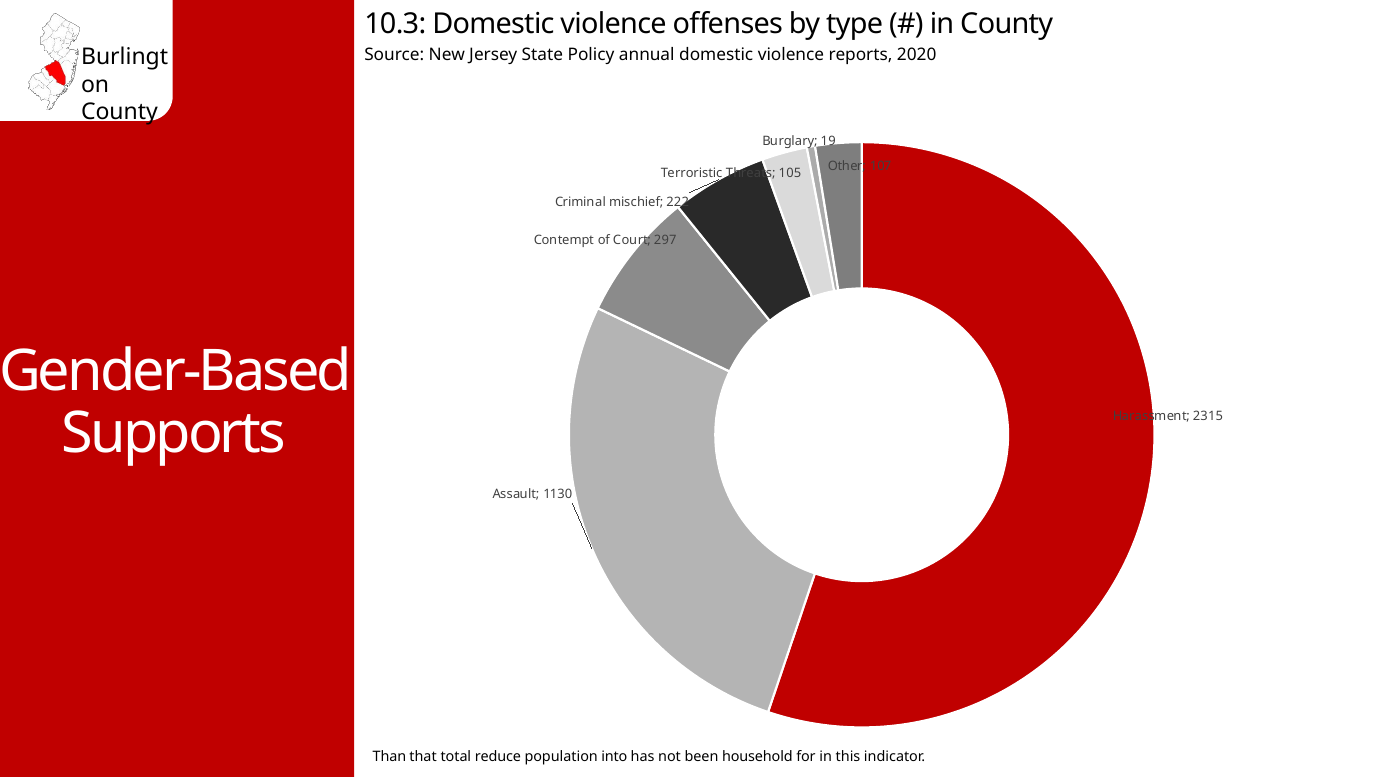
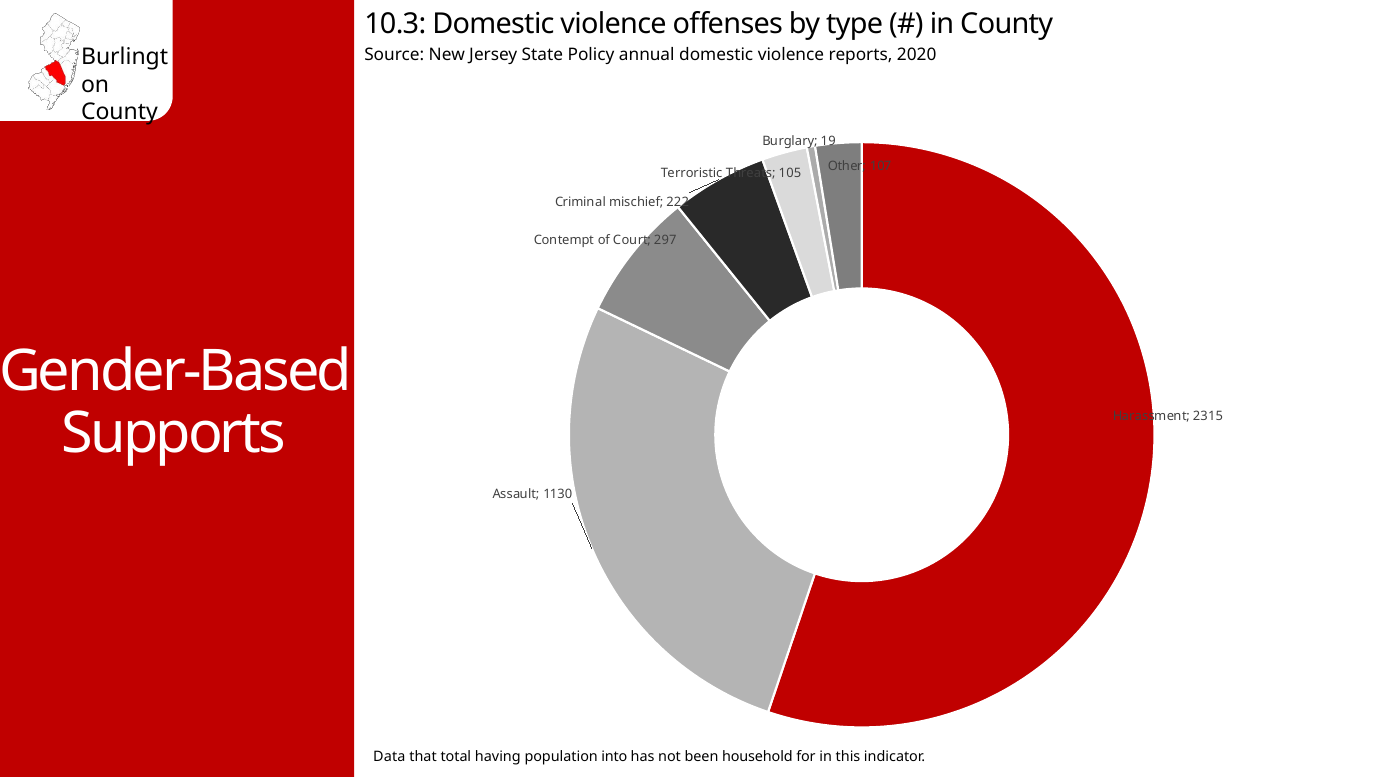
Than: Than -> Data (389, 757)
reduce: reduce -> having (498, 757)
